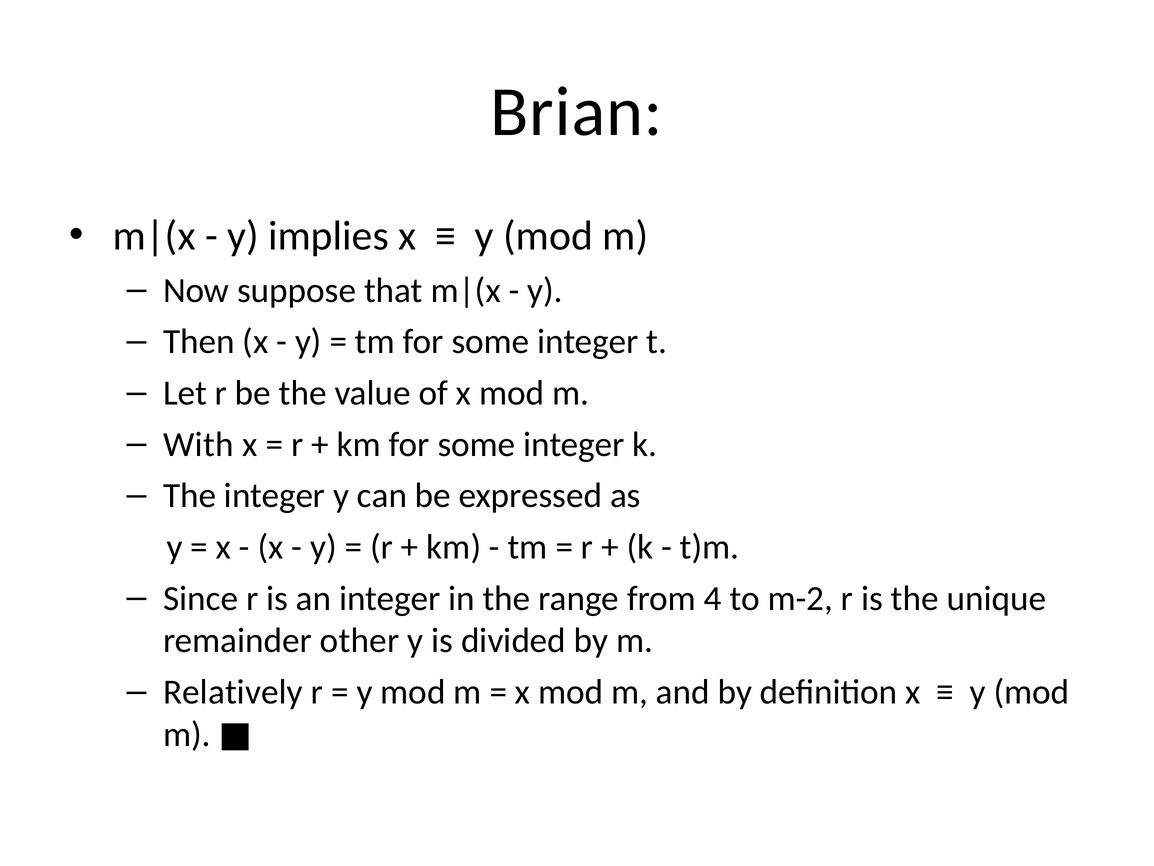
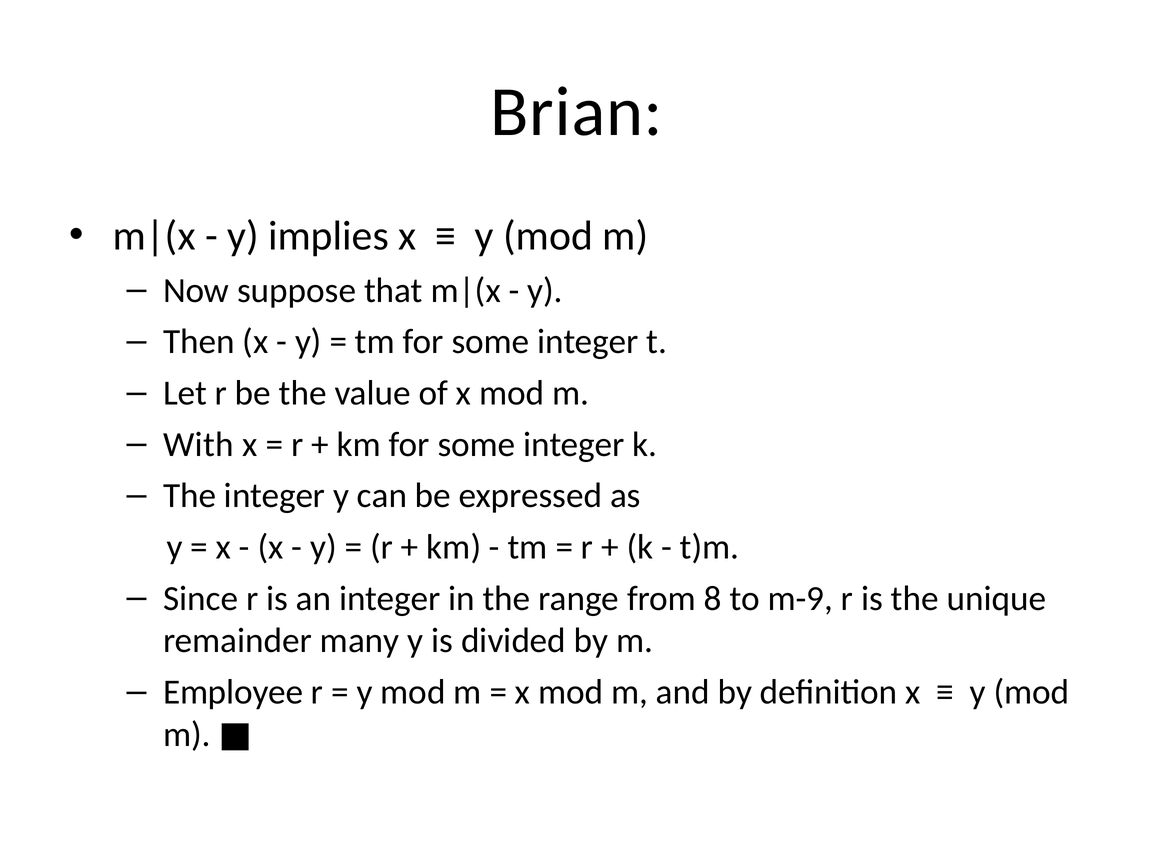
4: 4 -> 8 (713, 598)
m-2: m-2 -> m-9 (800, 598)
other: other -> many (360, 640)
Relatively: Relatively -> Employee (233, 692)
